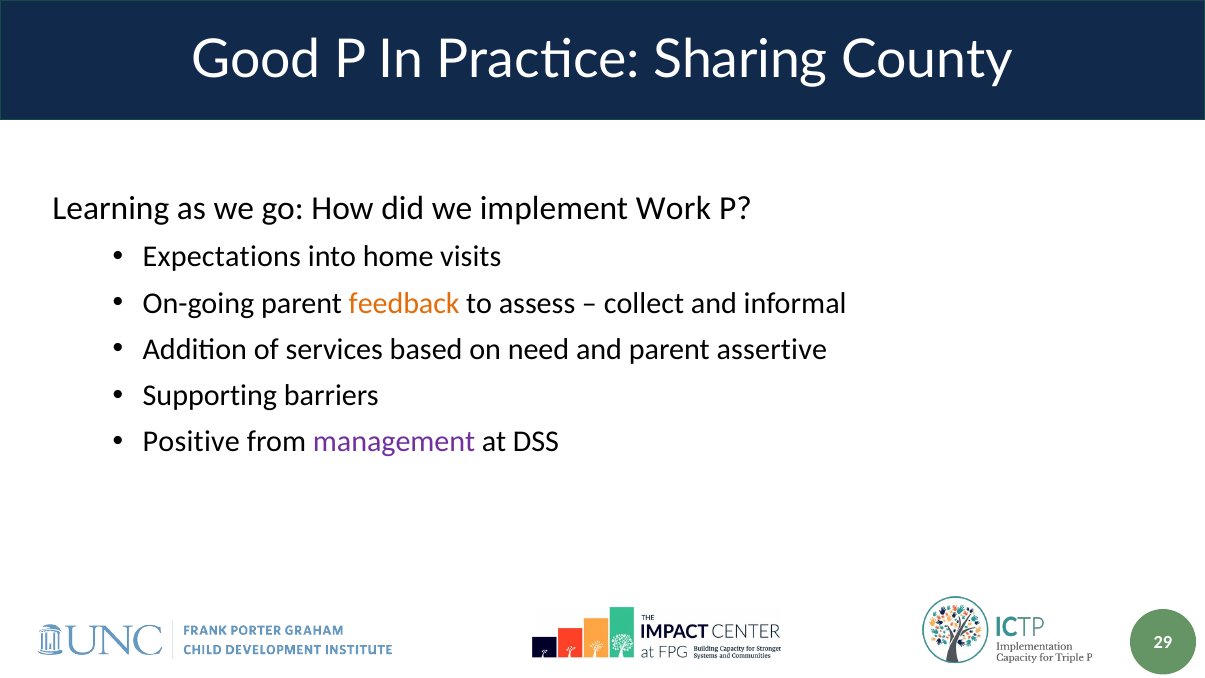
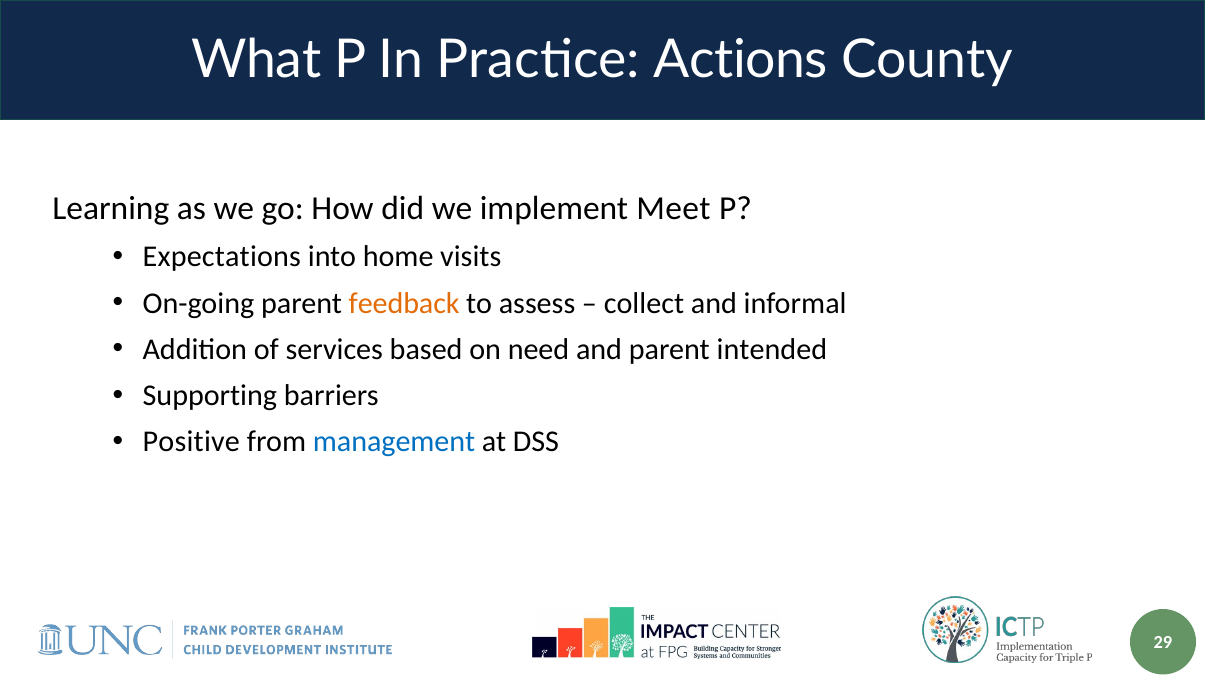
Good: Good -> What (256, 59)
Sharing: Sharing -> Actions (741, 59)
Work: Work -> Meet (673, 208)
assertive: assertive -> intended (772, 349)
management colour: purple -> blue (394, 442)
